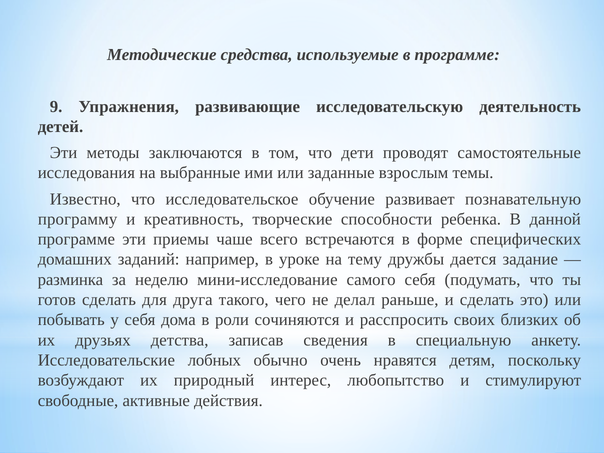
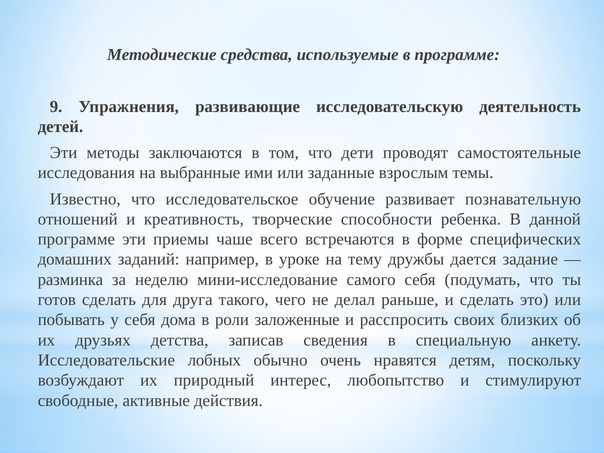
программу: программу -> отношений (78, 219)
сочиняются: сочиняются -> заложенные (297, 320)
